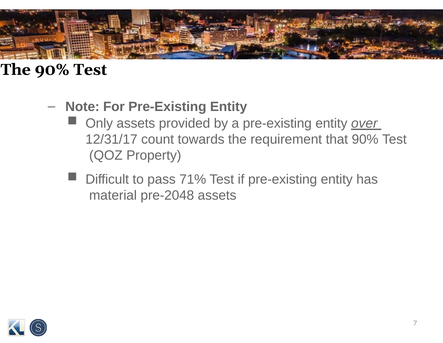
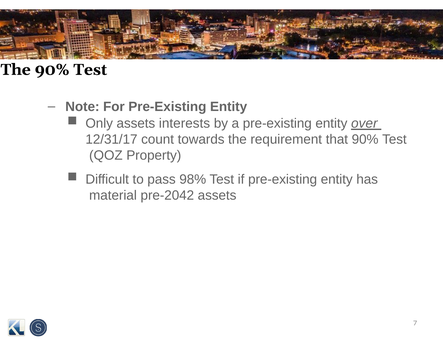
provided: provided -> interests (184, 123)
71%: 71% -> 98% (193, 179)
pre-2048: pre-2048 -> pre-2042 (167, 195)
